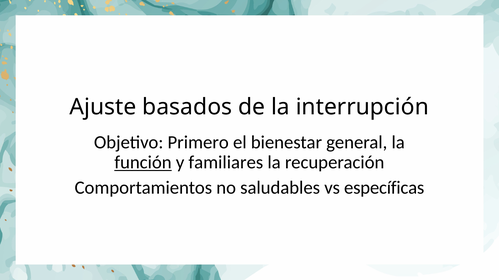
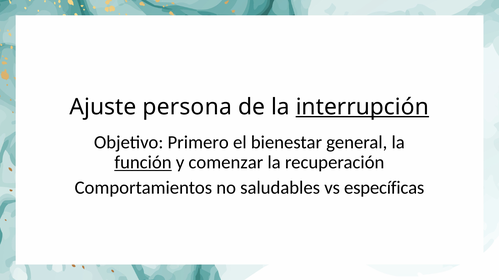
basados: basados -> persona (187, 107)
interrupción underline: none -> present (362, 107)
familiares: familiares -> comenzar (226, 163)
